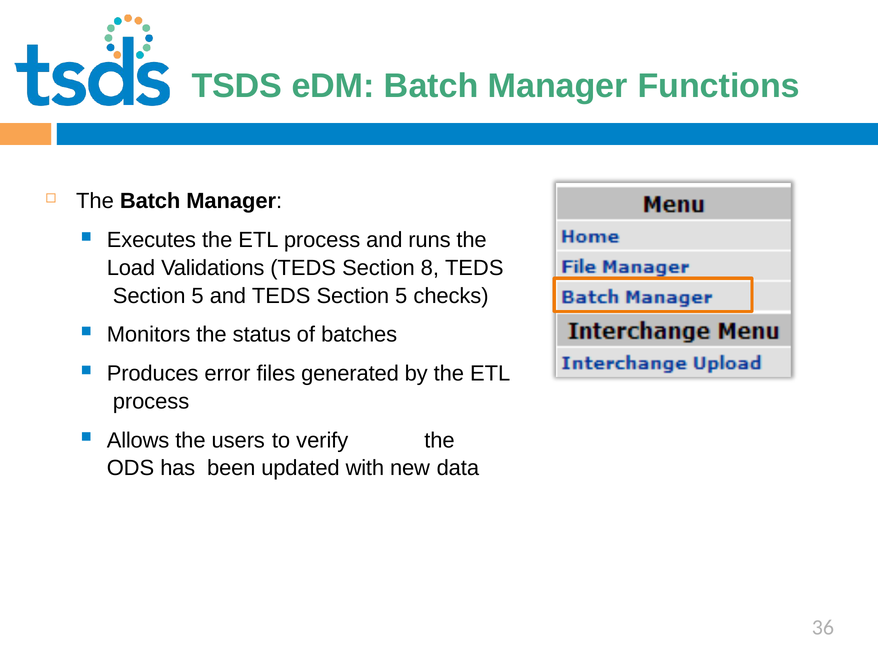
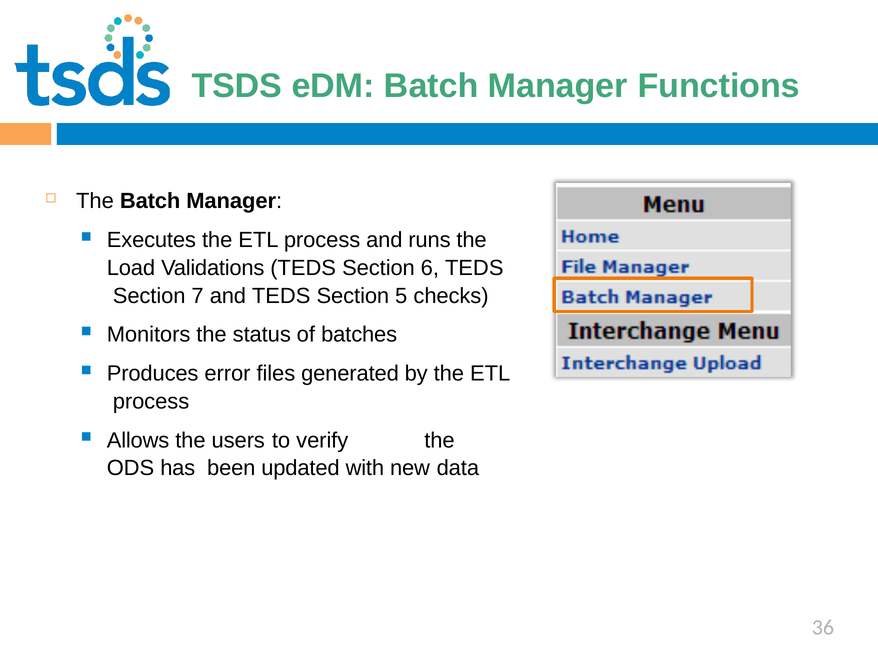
8: 8 -> 6 (430, 268)
5: 5 -> 7 (197, 296)
